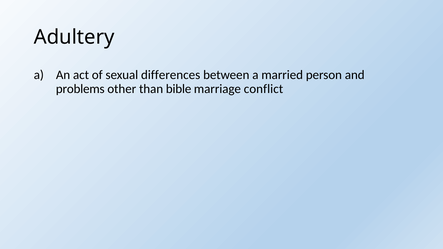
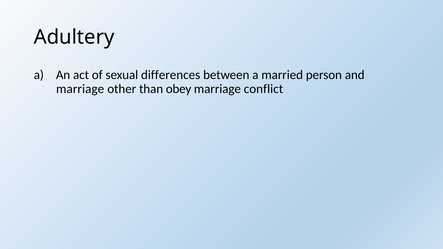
problems: problems -> marriage (80, 89)
bible: bible -> obey (179, 89)
